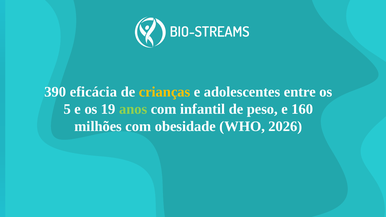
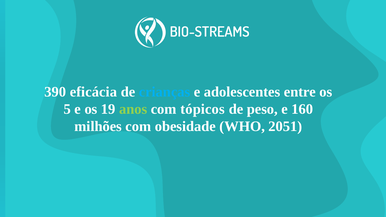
crianças colour: yellow -> light blue (165, 92)
infantil: infantil -> tópicos (203, 109)
2026: 2026 -> 2051 (285, 127)
